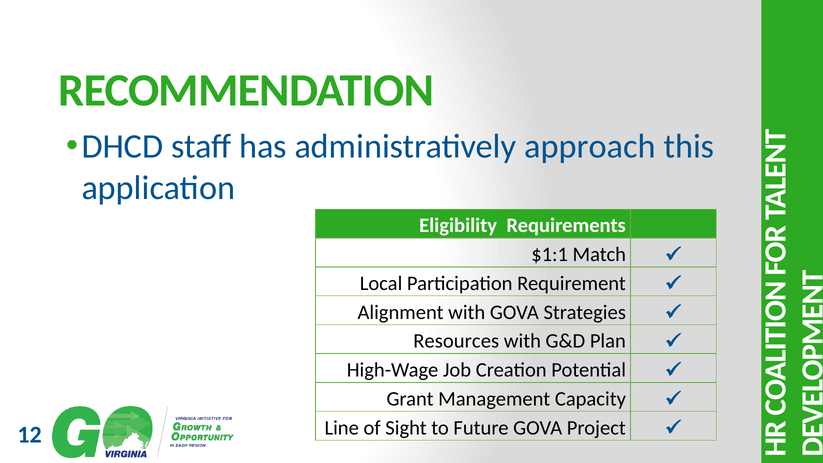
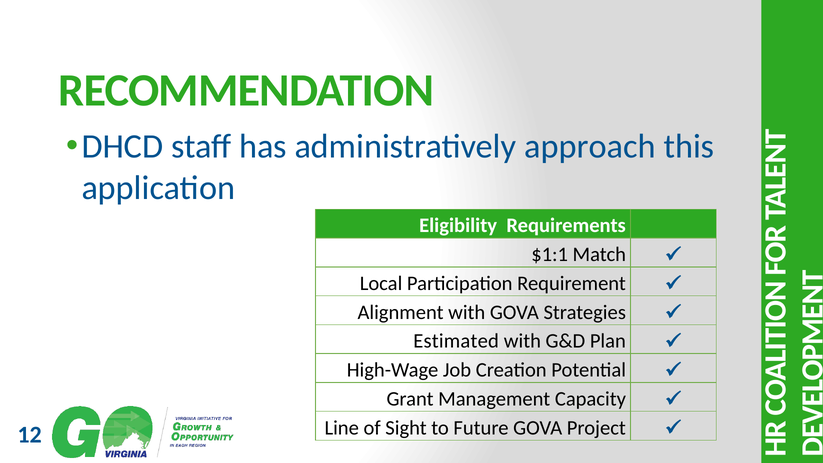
Resources: Resources -> Estimated (456, 341)
